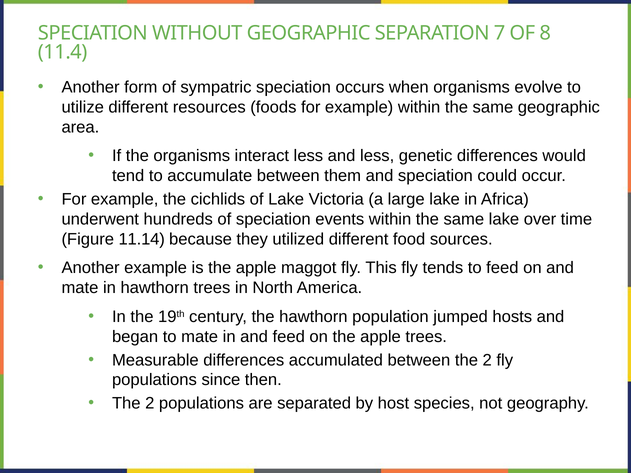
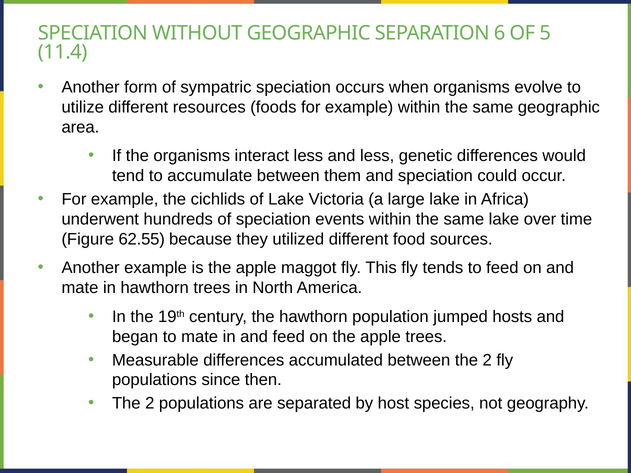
7: 7 -> 6 (500, 33)
8: 8 -> 5 (545, 33)
11.14: 11.14 -> 62.55 (142, 239)
